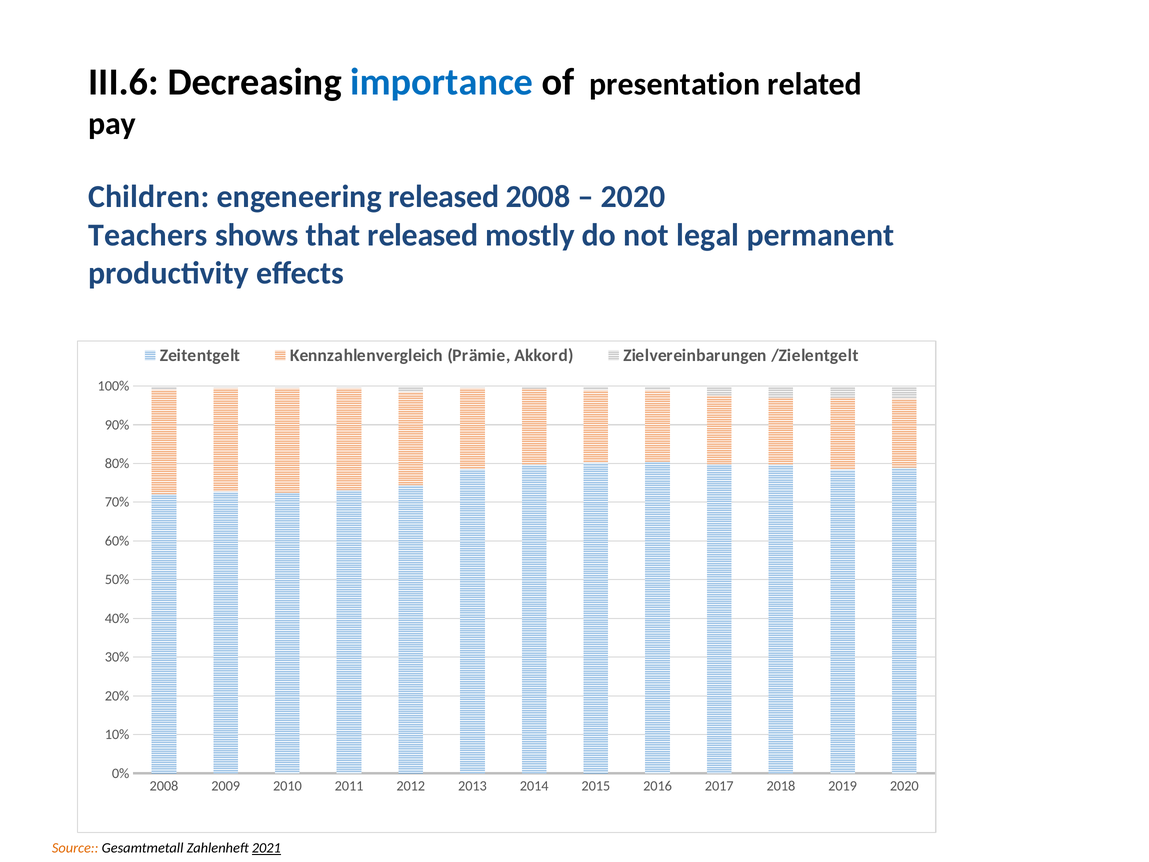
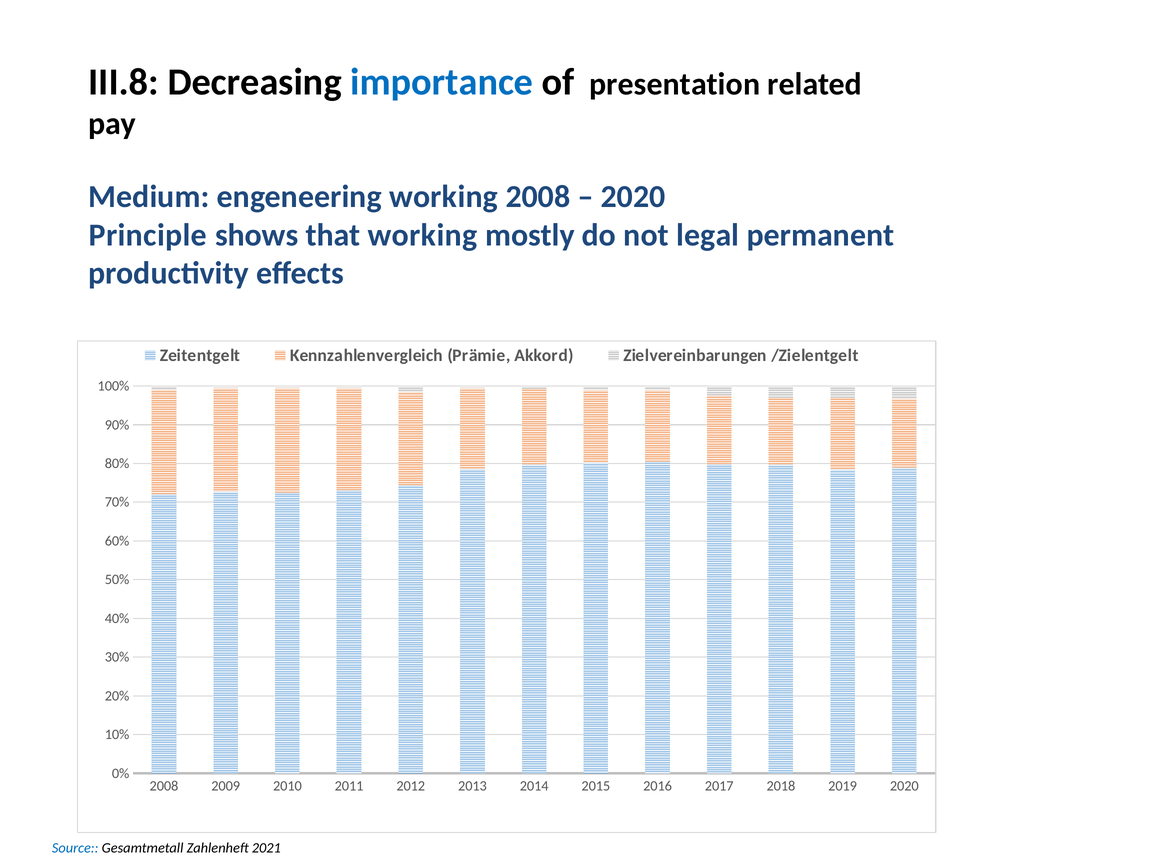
III.6: III.6 -> III.8 (123, 82)
Children: Children -> Medium (149, 197)
engeneering released: released -> working (444, 197)
Teachers: Teachers -> Principle (148, 235)
that released: released -> working (423, 235)
Source colour: orange -> blue (75, 848)
2021 underline: present -> none (266, 848)
